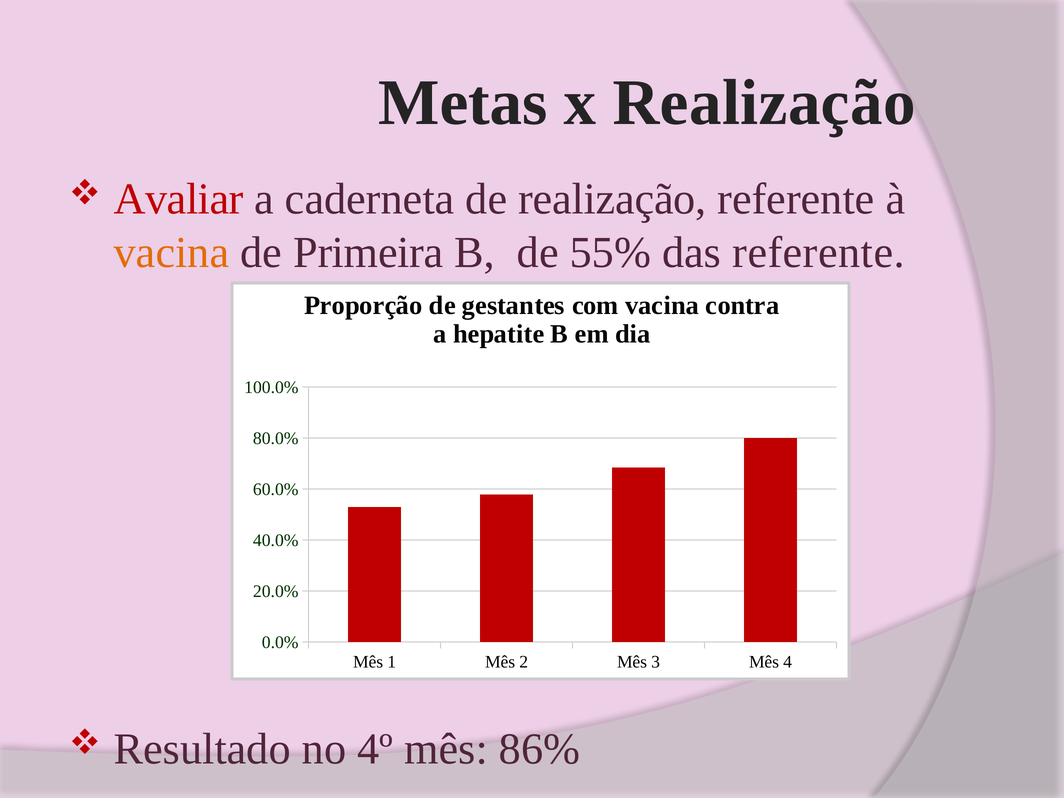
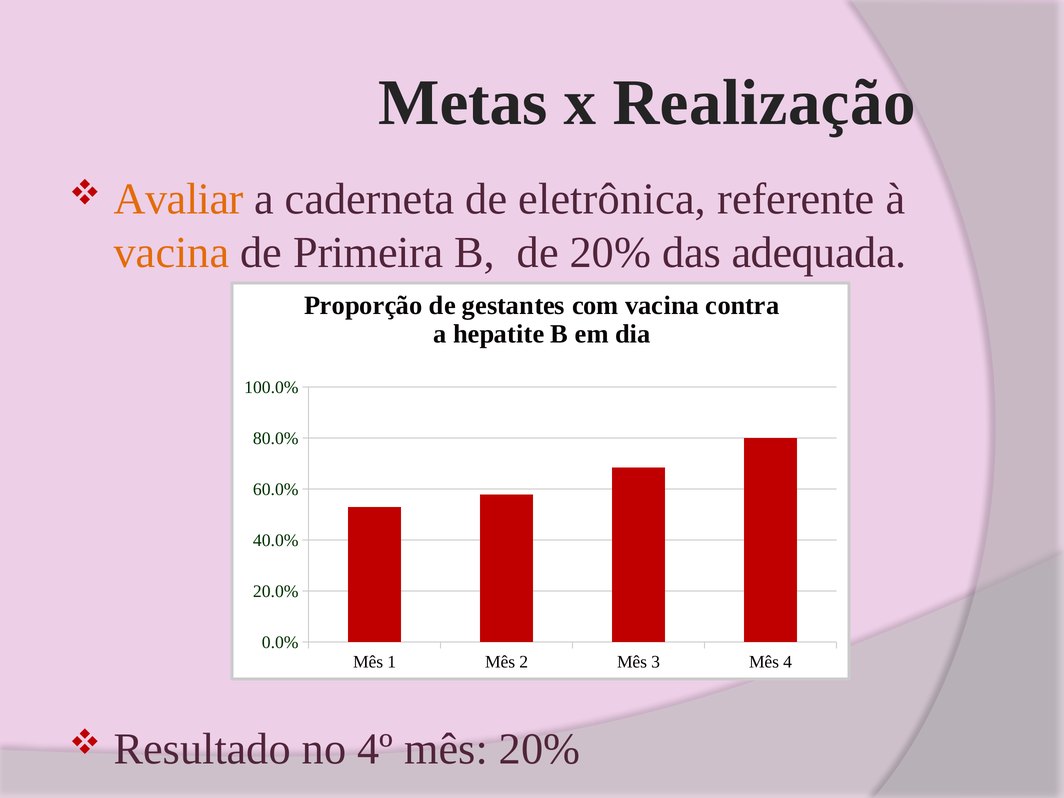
Avaliar colour: red -> orange (179, 199)
de realização: realização -> eletrônica (612, 199)
de 55%: 55% -> 20% (610, 253)
das referente: referente -> adequada (819, 253)
mês 86%: 86% -> 20% (540, 749)
